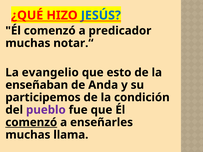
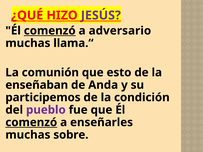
JESÚS colour: blue -> purple (101, 15)
comenzó underline: none -> present (50, 31)
predicador: predicador -> adversario (120, 31)
notar.“: notar.“ -> llama.“ (73, 43)
evangelio: evangelio -> comunión (50, 73)
llama: llama -> sobre (71, 135)
